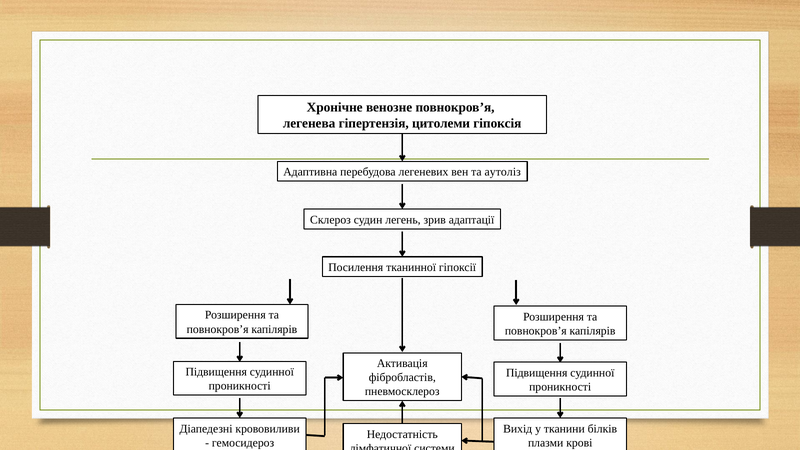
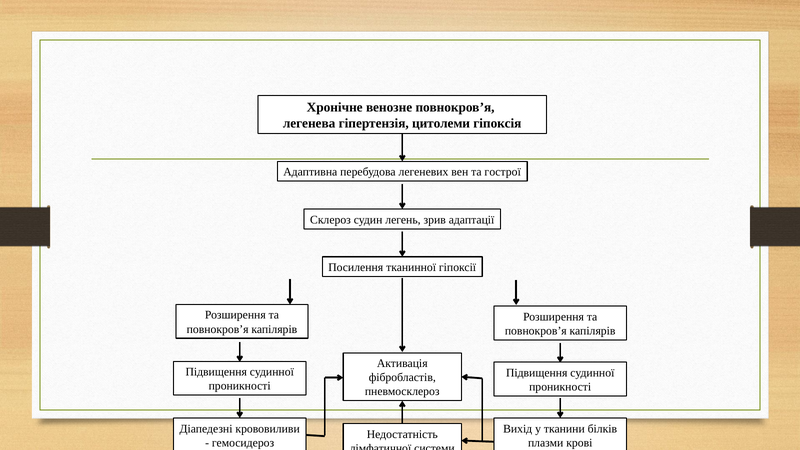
аутоліз: аутоліз -> гострої (503, 172)
